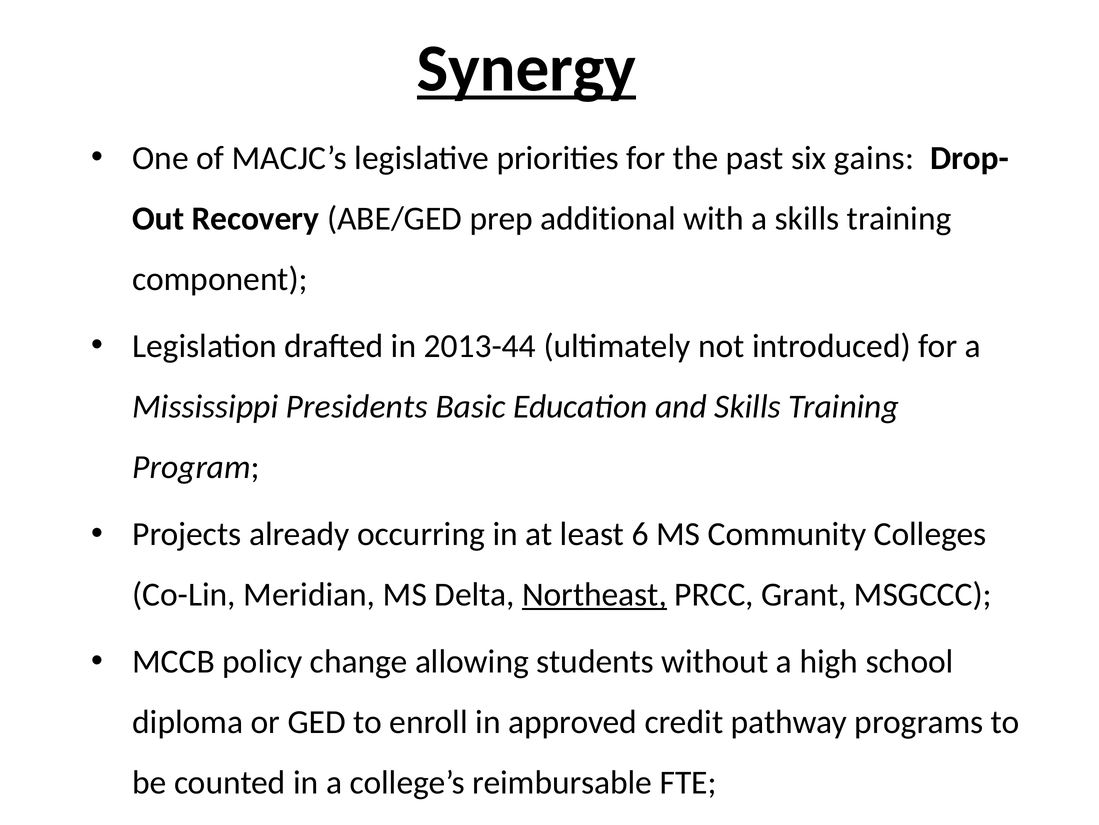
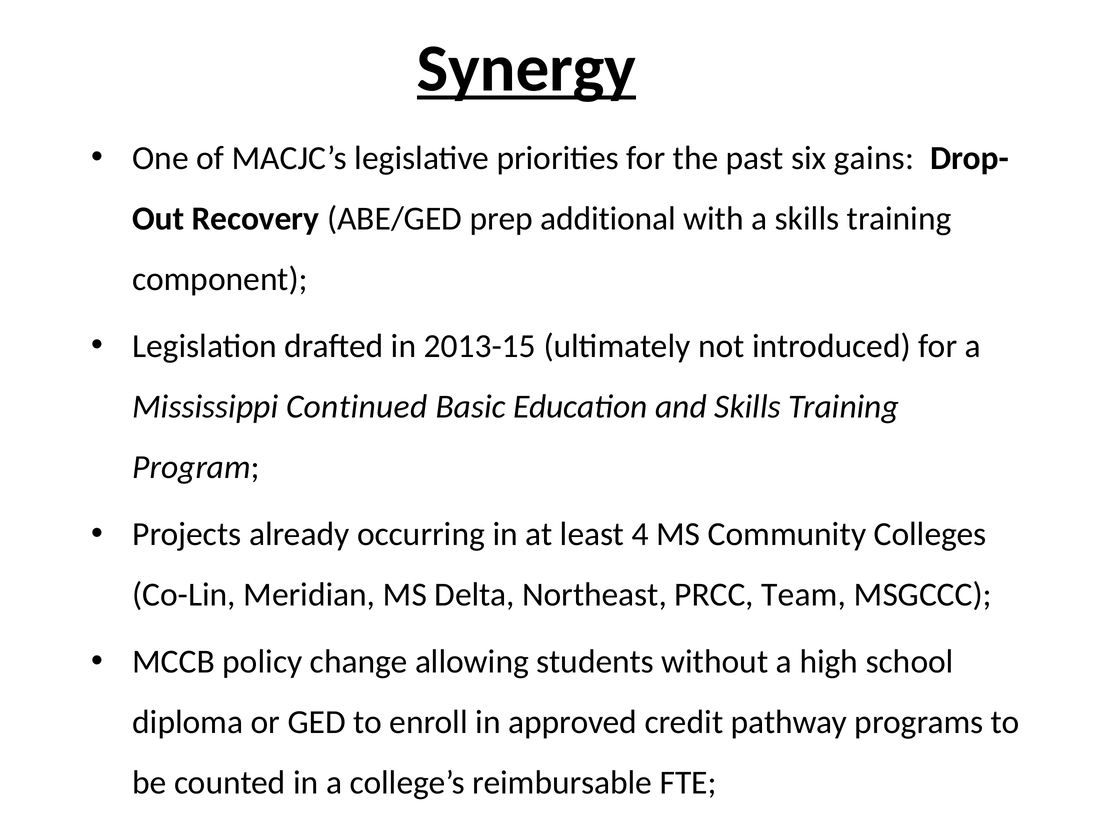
2013-44: 2013-44 -> 2013-15 (480, 346)
Presidents: Presidents -> Continued (357, 406)
6: 6 -> 4 (640, 534)
Northeast underline: present -> none (595, 594)
Grant: Grant -> Team (804, 594)
